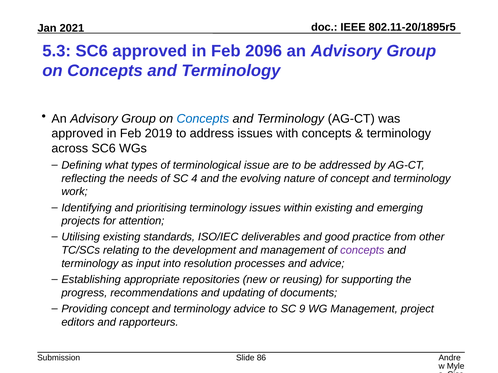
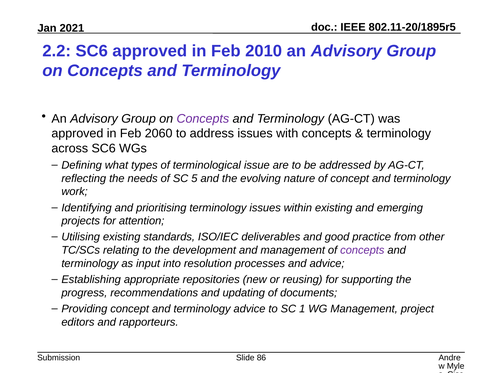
5.3: 5.3 -> 2.2 (57, 51)
2096: 2096 -> 2010 (264, 51)
Concepts colour: blue -> purple (203, 119)
2019: 2019 -> 2060 (159, 134)
4: 4 -> 5 (194, 179)
9: 9 -> 1 (302, 309)
